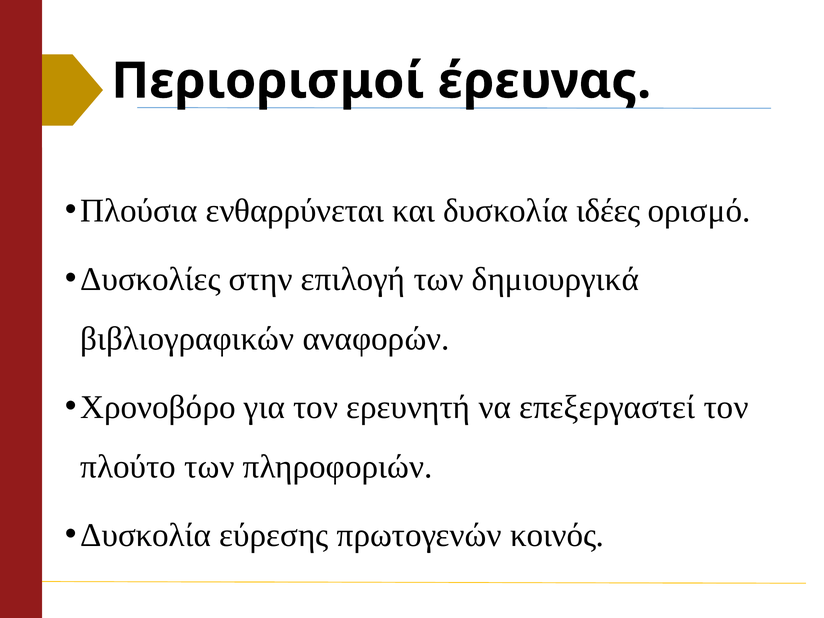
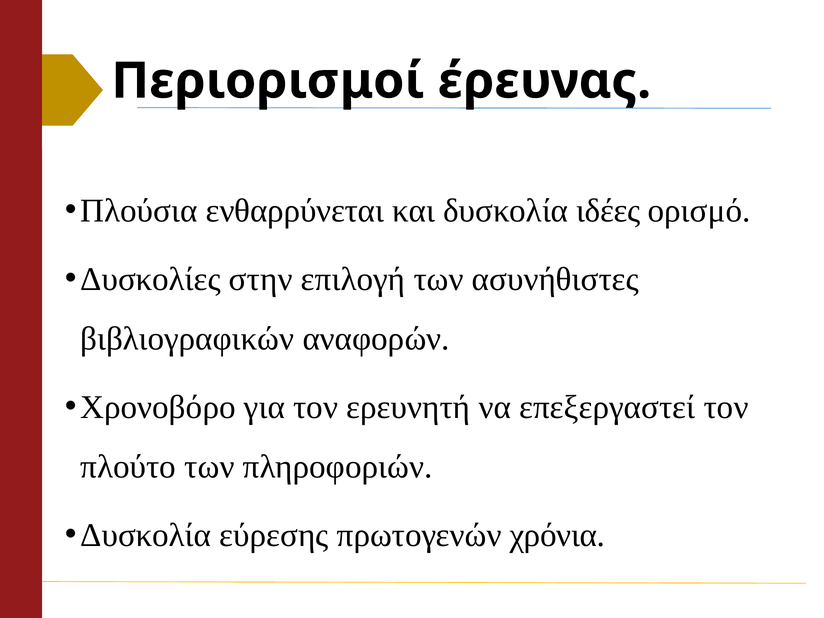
δημιουργικά: δημιουργικά -> ασυνήθιστες (555, 279)
κοινός: κοινός -> χρόνια (557, 535)
